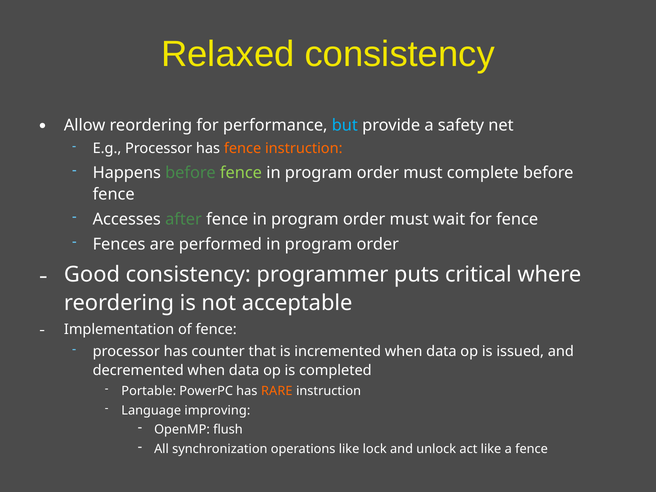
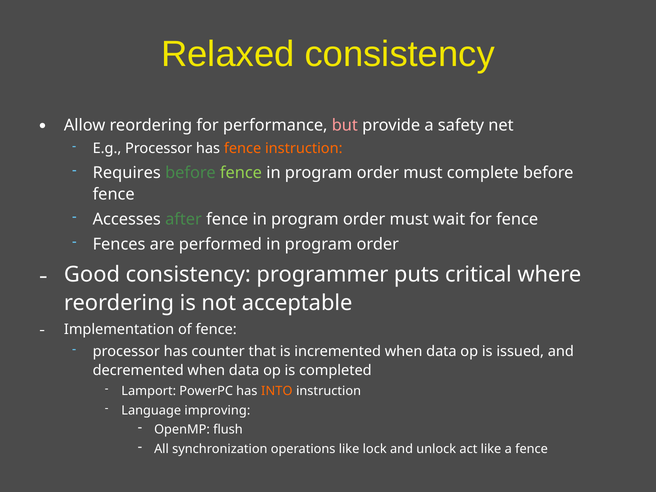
but colour: light blue -> pink (345, 126)
Happens: Happens -> Requires (127, 173)
Portable: Portable -> Lamport (149, 391)
RARE: RARE -> INTO (277, 391)
